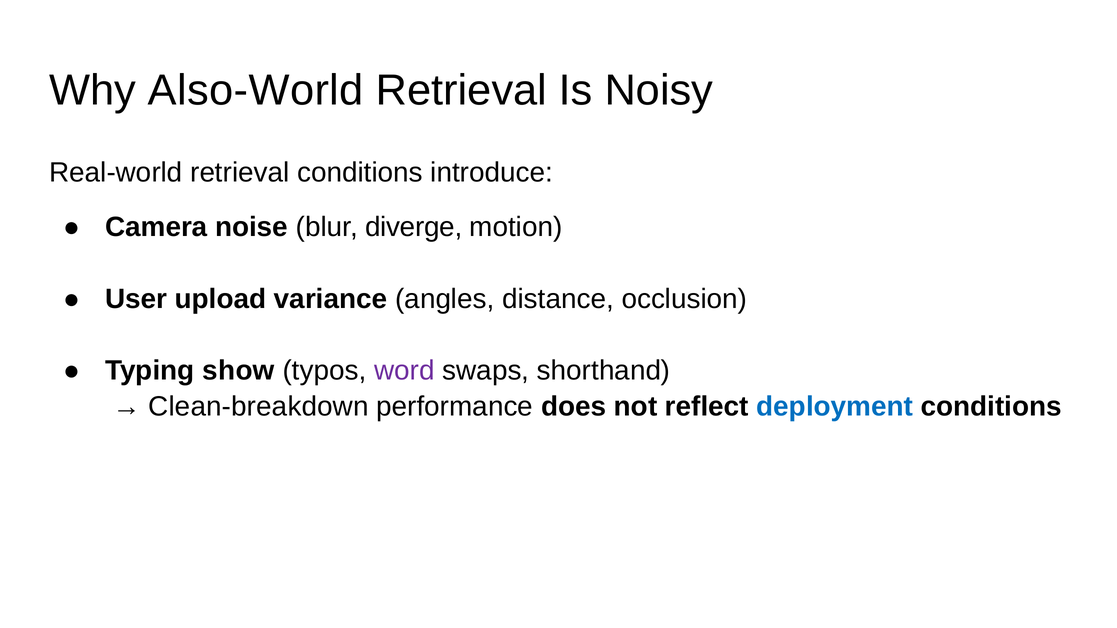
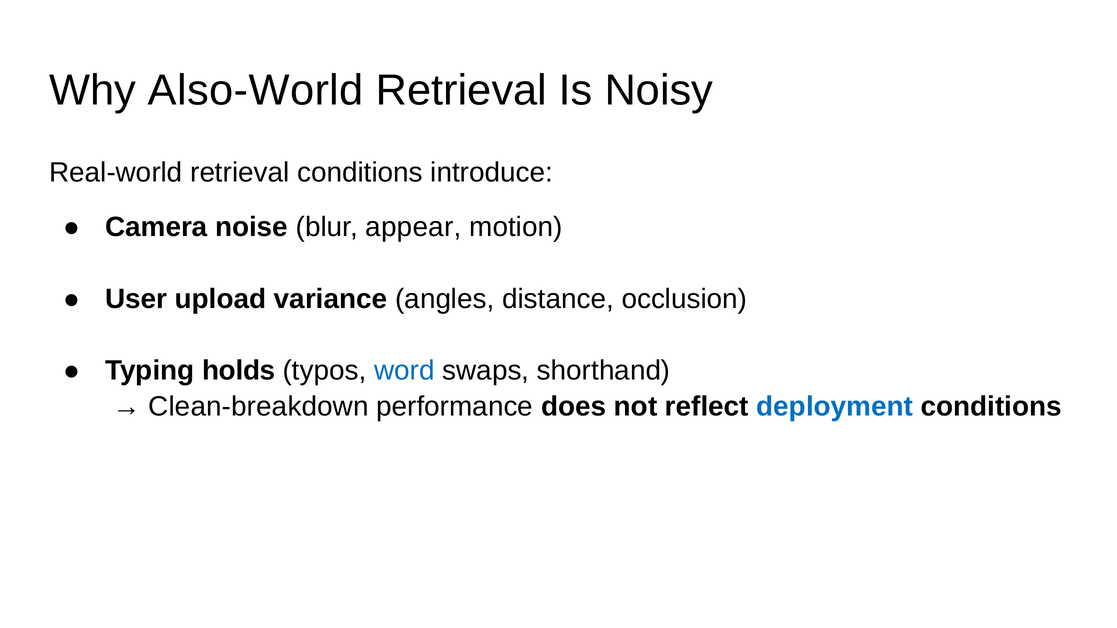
diverge: diverge -> appear (413, 227)
show: show -> holds (239, 371)
word colour: purple -> blue (404, 371)
